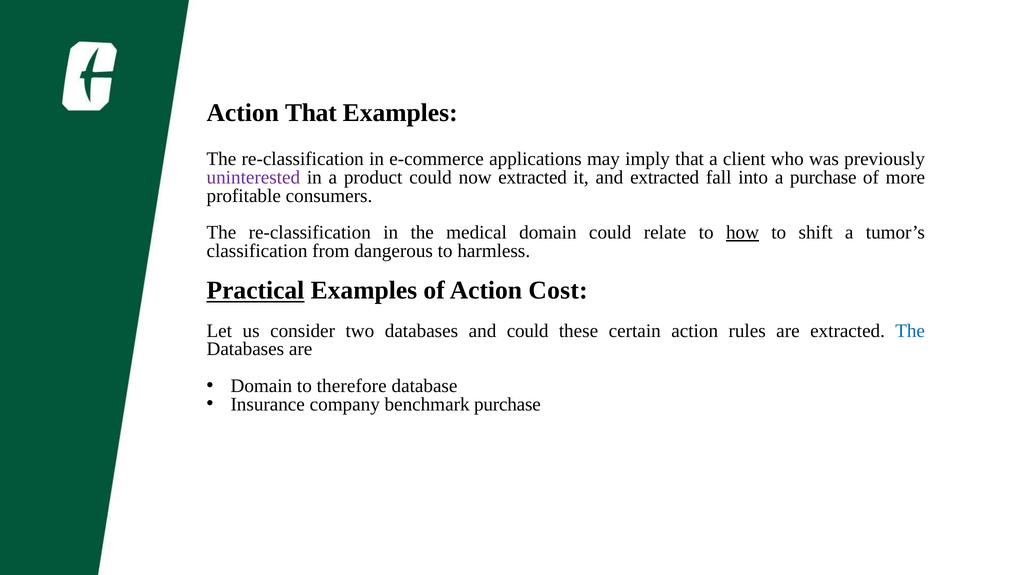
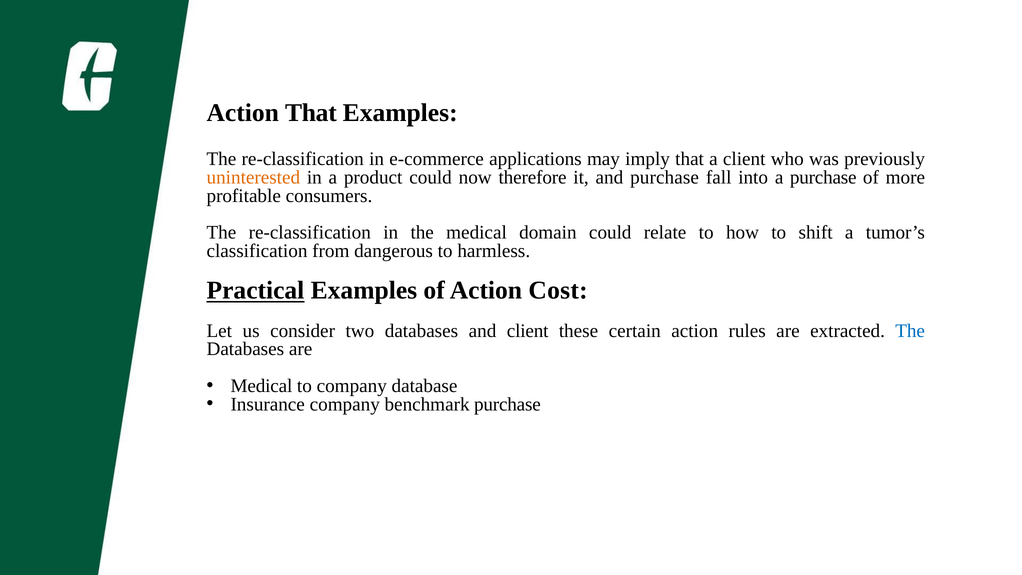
uninterested colour: purple -> orange (253, 177)
now extracted: extracted -> therefore (533, 177)
and extracted: extracted -> purchase (665, 177)
how underline: present -> none (742, 232)
and could: could -> client (528, 331)
Domain: Domain -> Medical (261, 386)
to therefore: therefore -> company (352, 386)
